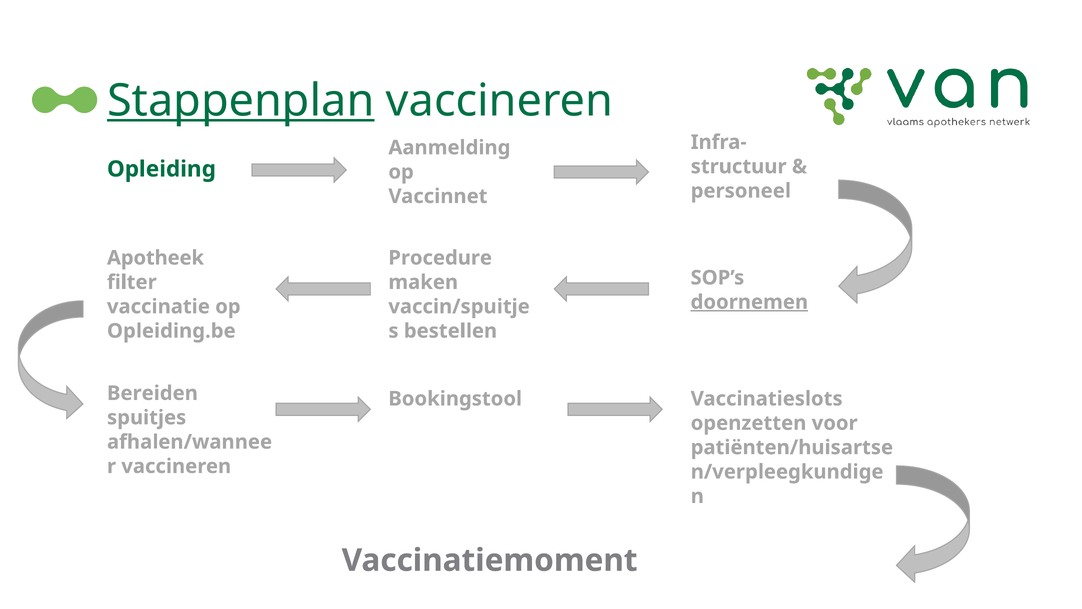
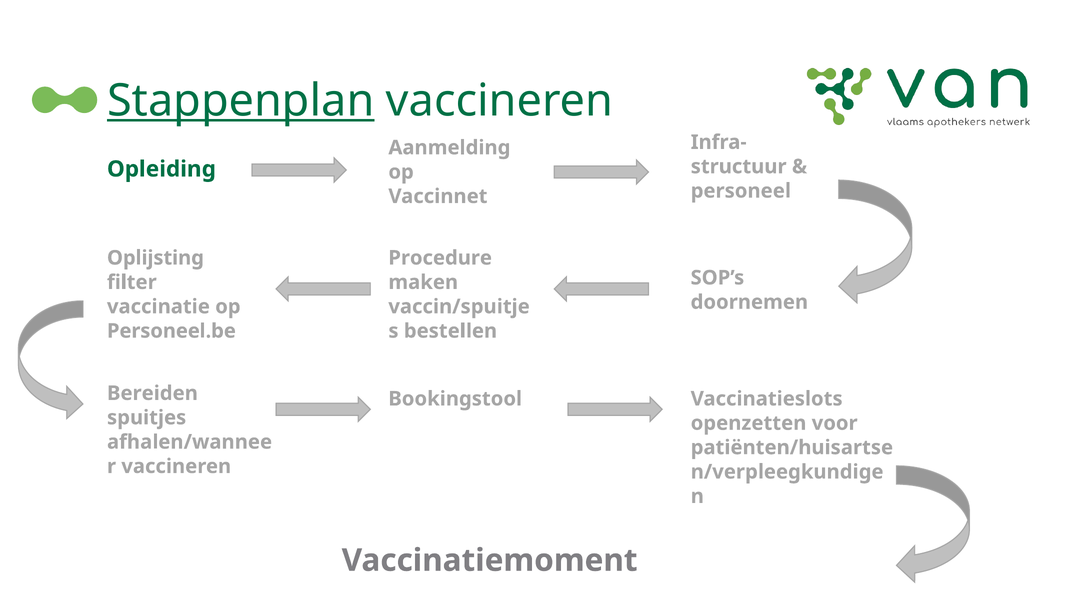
Apotheek: Apotheek -> Oplijsting (155, 258)
doornemen underline: present -> none (749, 302)
Opleiding.be: Opleiding.be -> Personeel.be (171, 331)
